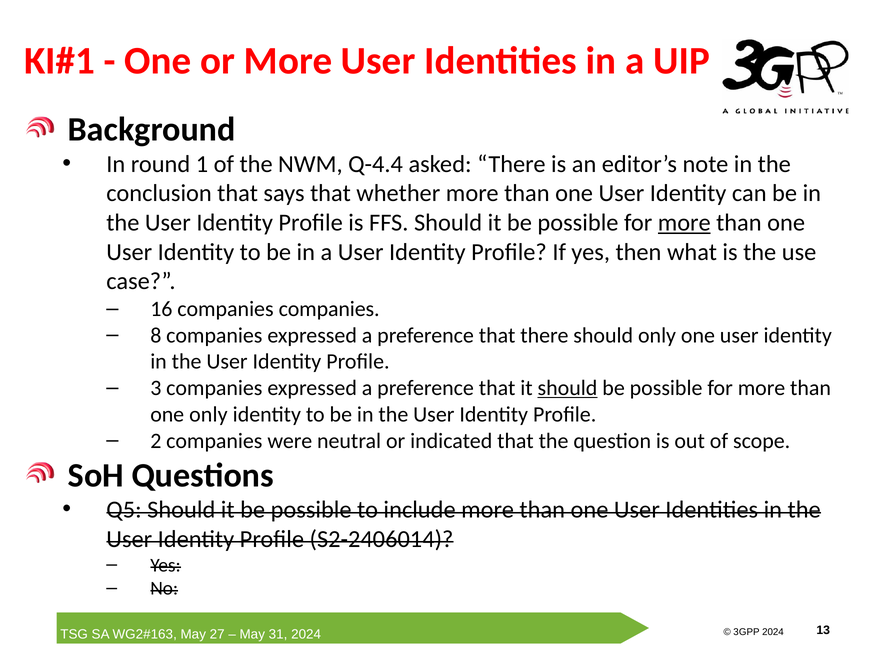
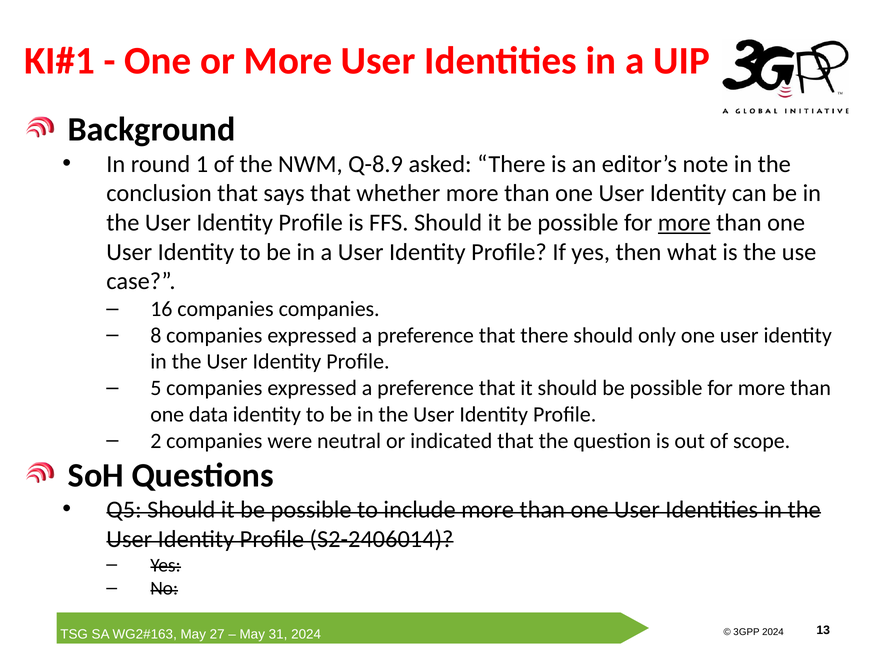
Q-4.4: Q-4.4 -> Q-8.9 (376, 164)
3: 3 -> 5 (156, 388)
should underline: present -> none (567, 388)
one only: only -> data (209, 414)
